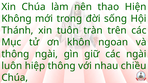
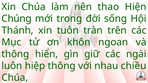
Không: Không -> Chúng (17, 19)
thông ngài: ngài -> hiển (47, 54)
